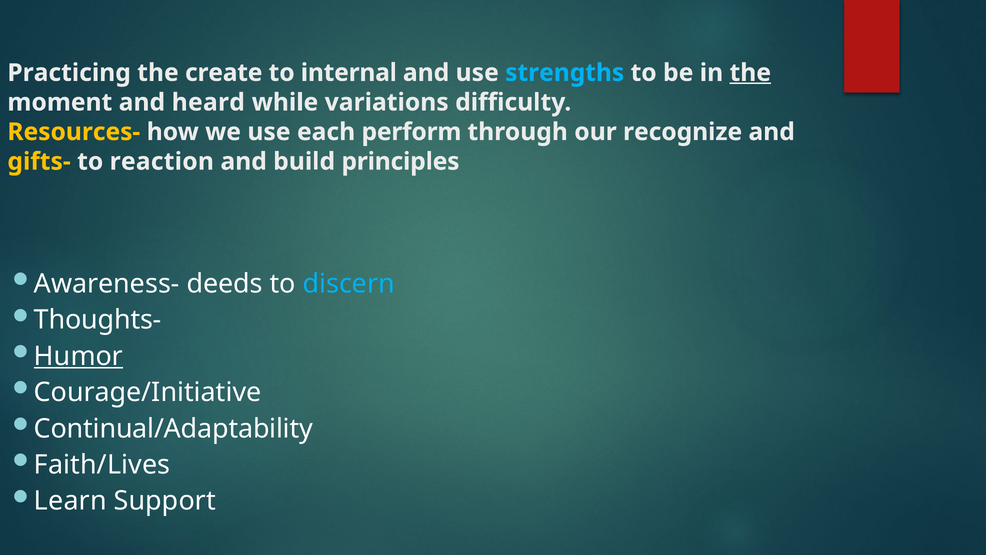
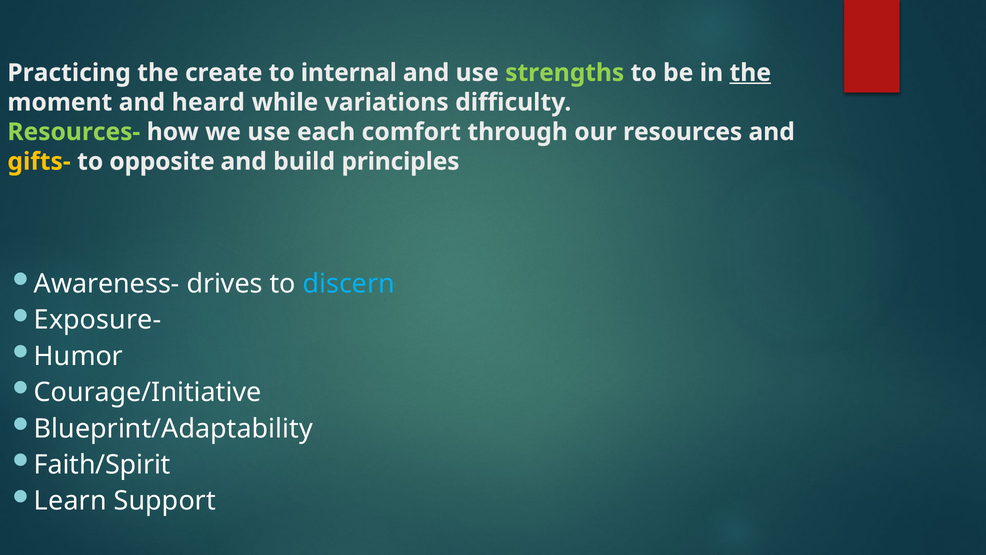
strengths colour: light blue -> light green (565, 73)
Resources- colour: yellow -> light green (74, 132)
perform: perform -> comfort (411, 132)
recognize: recognize -> resources (683, 132)
reaction: reaction -> opposite (162, 161)
deeds: deeds -> drives (225, 284)
Thoughts-: Thoughts- -> Exposure- (98, 320)
Humor underline: present -> none (79, 356)
Continual/Adaptability: Continual/Adaptability -> Blueprint/Adaptability (173, 428)
Faith/Lives: Faith/Lives -> Faith/Spirit (102, 465)
